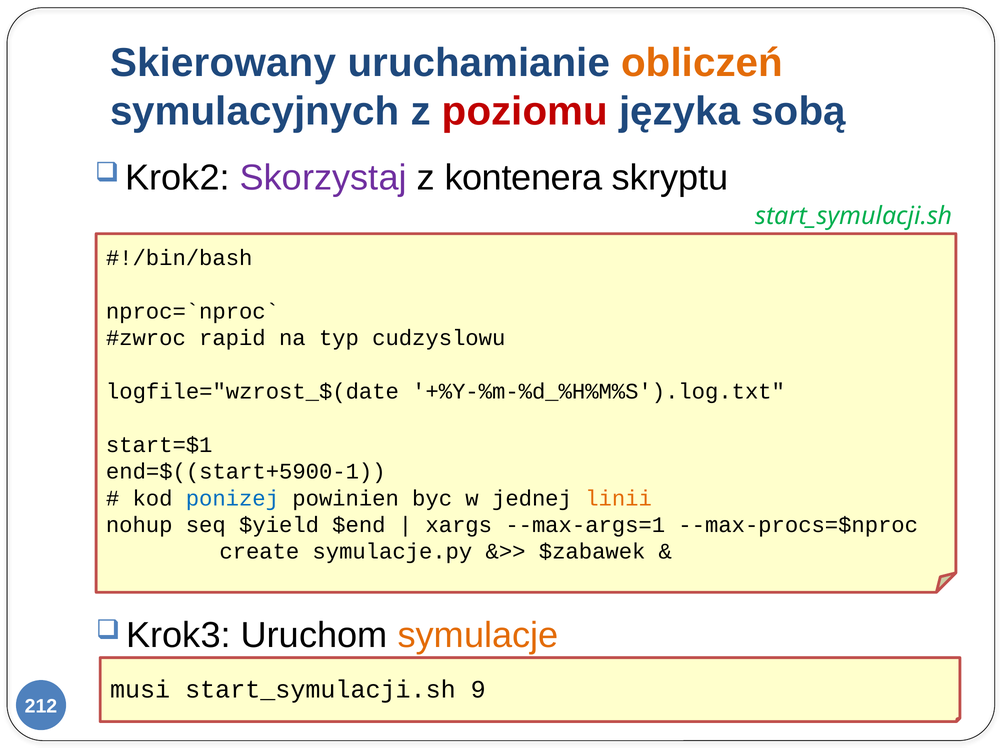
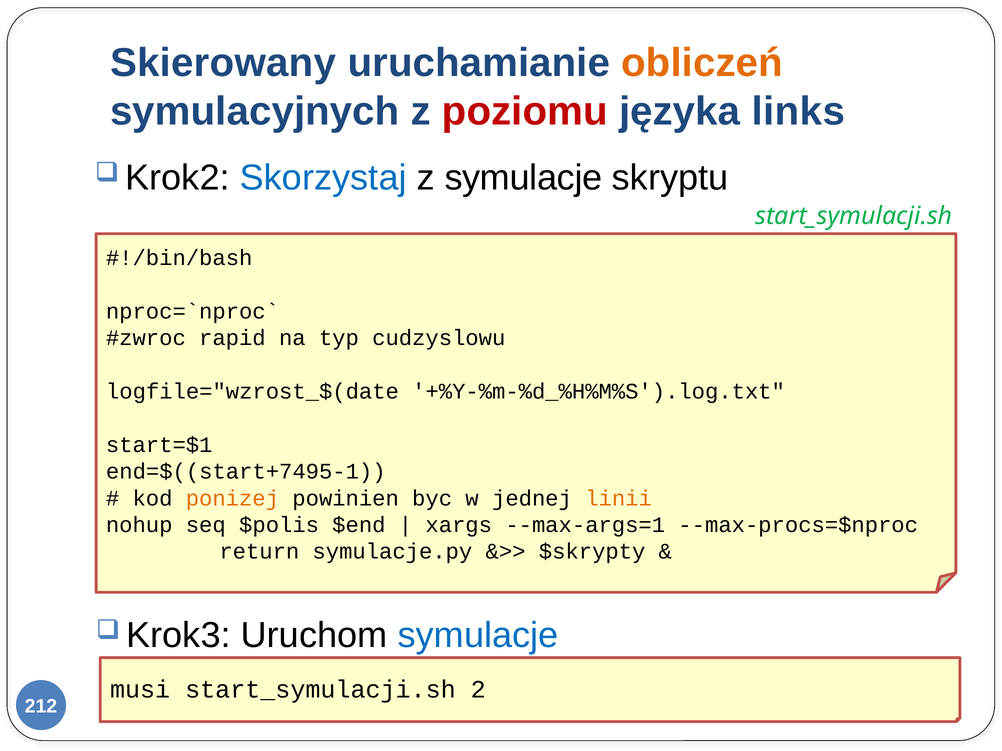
sobą: sobą -> links (798, 111)
Skorzystaj colour: purple -> blue (323, 178)
z kontenera: kontenera -> symulacje (523, 178)
end=$((start+5900-1: end=$((start+5900-1 -> end=$((start+7495-1 (246, 472)
ponizej colour: blue -> orange (232, 499)
$yield: $yield -> $polis (279, 525)
create: create -> return (259, 552)
$zabawek: $zabawek -> $skrypty (592, 552)
symulacje colour: orange -> blue (478, 636)
9: 9 -> 2 (478, 690)
